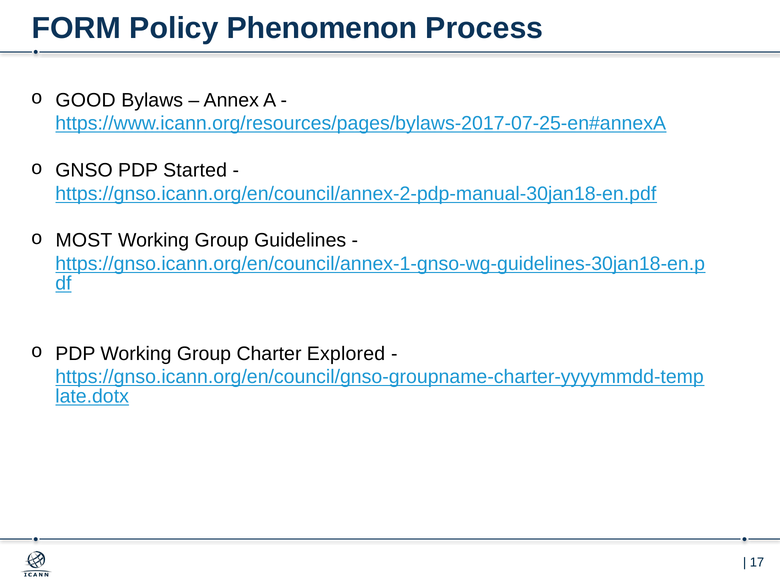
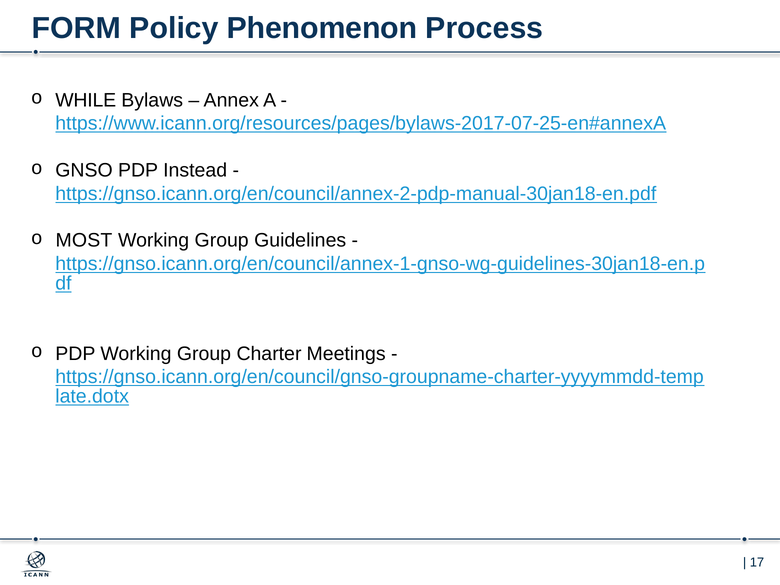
GOOD: GOOD -> WHILE (86, 100)
Started: Started -> Instead (195, 170)
Explored: Explored -> Meetings (346, 354)
